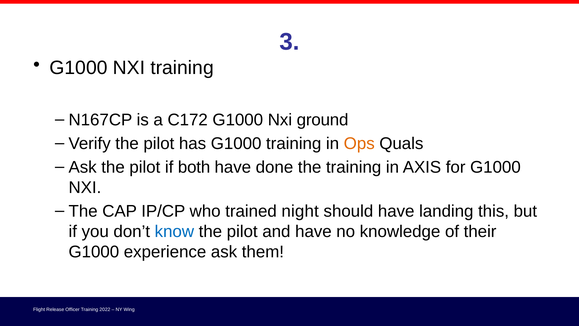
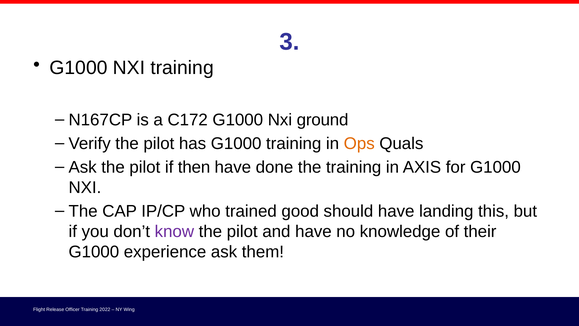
both: both -> then (194, 167)
night: night -> good (300, 211)
know colour: blue -> purple (174, 231)
